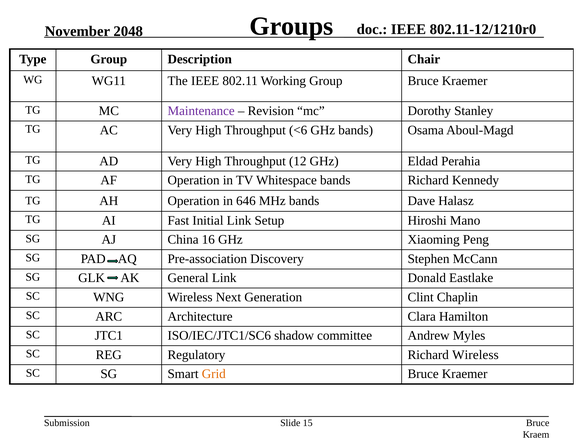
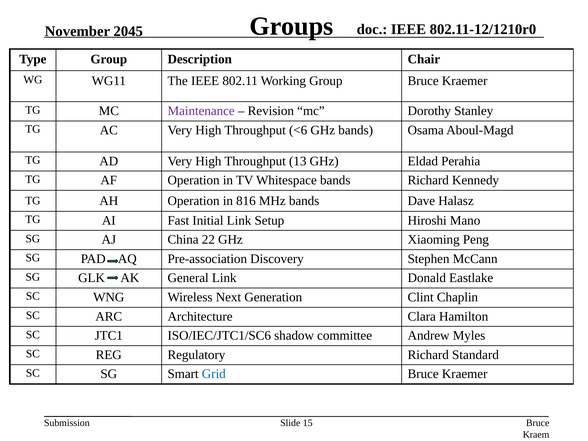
2048: 2048 -> 2045 (128, 31)
12: 12 -> 13 (298, 161)
646: 646 -> 816 (246, 201)
16: 16 -> 22 (208, 240)
Richard Wireless: Wireless -> Standard (475, 355)
Grid colour: orange -> blue (214, 374)
